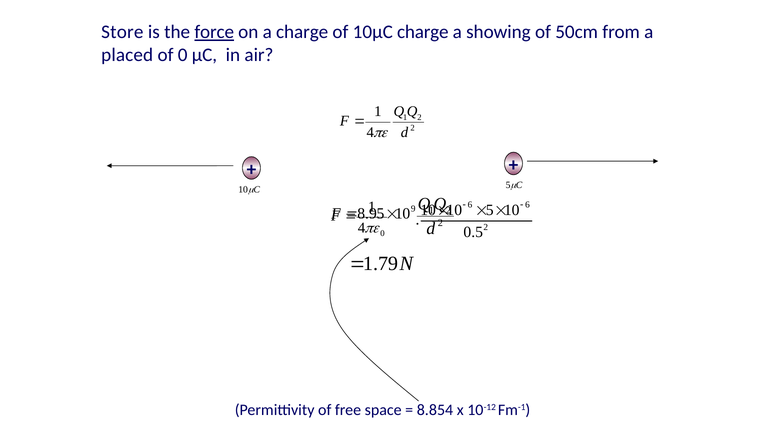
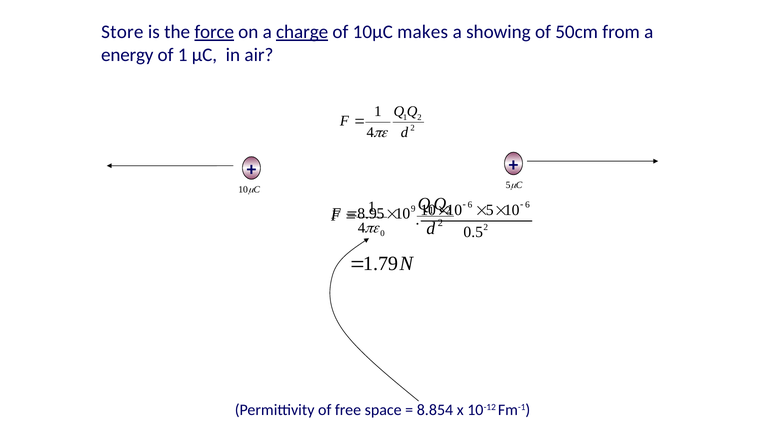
charge underline: none -> present (302, 32)
10μC charge: charge -> makes (423, 32)
placed: placed -> energy (127, 55)
of 0: 0 -> 1 (183, 55)
